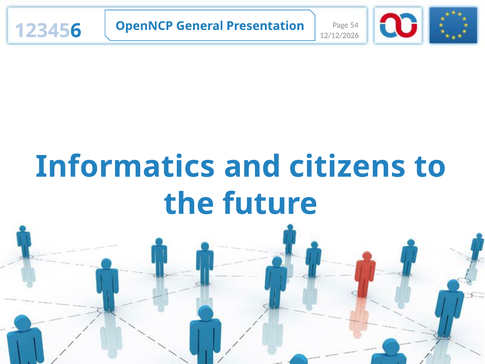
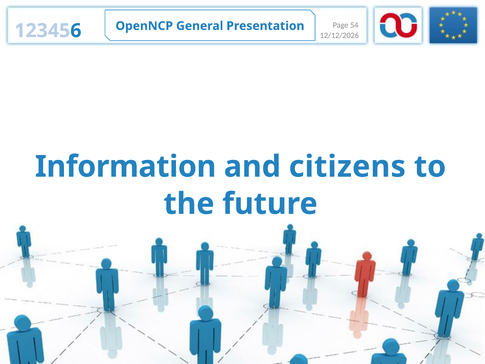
Informatics: Informatics -> Information (126, 167)
